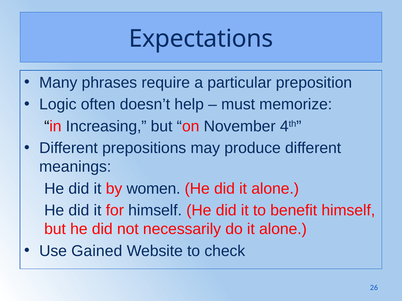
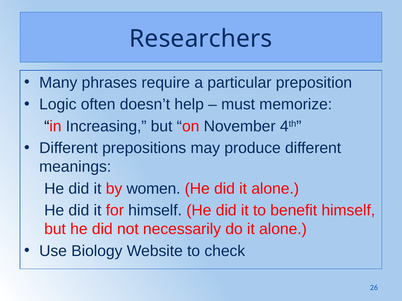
Expectations: Expectations -> Researchers (201, 39)
Gained: Gained -> Biology (97, 251)
